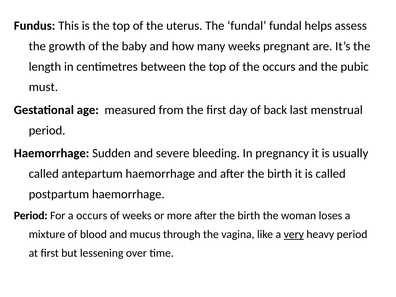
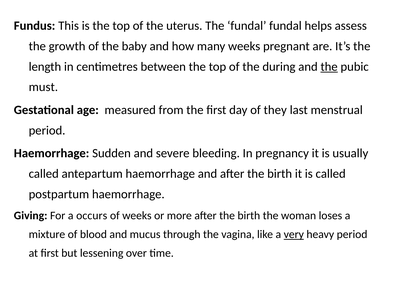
the occurs: occurs -> during (279, 67)
the underline: none -> present (329, 67)
back: back -> they (275, 110)
Period: Period -> Giving (31, 216)
